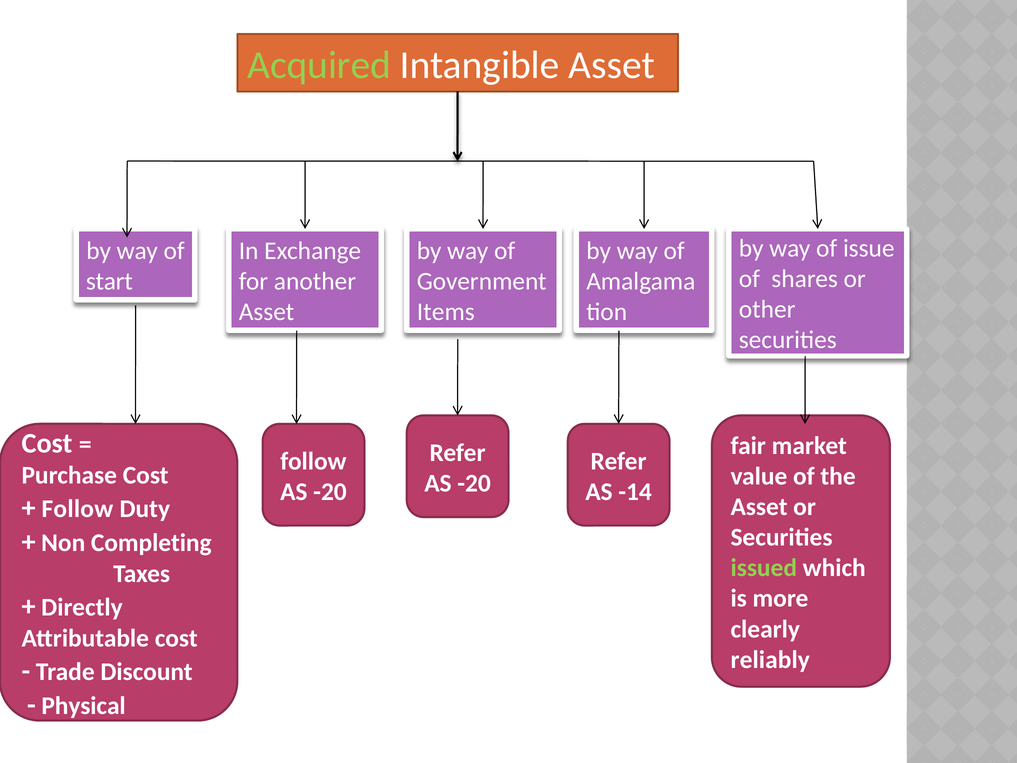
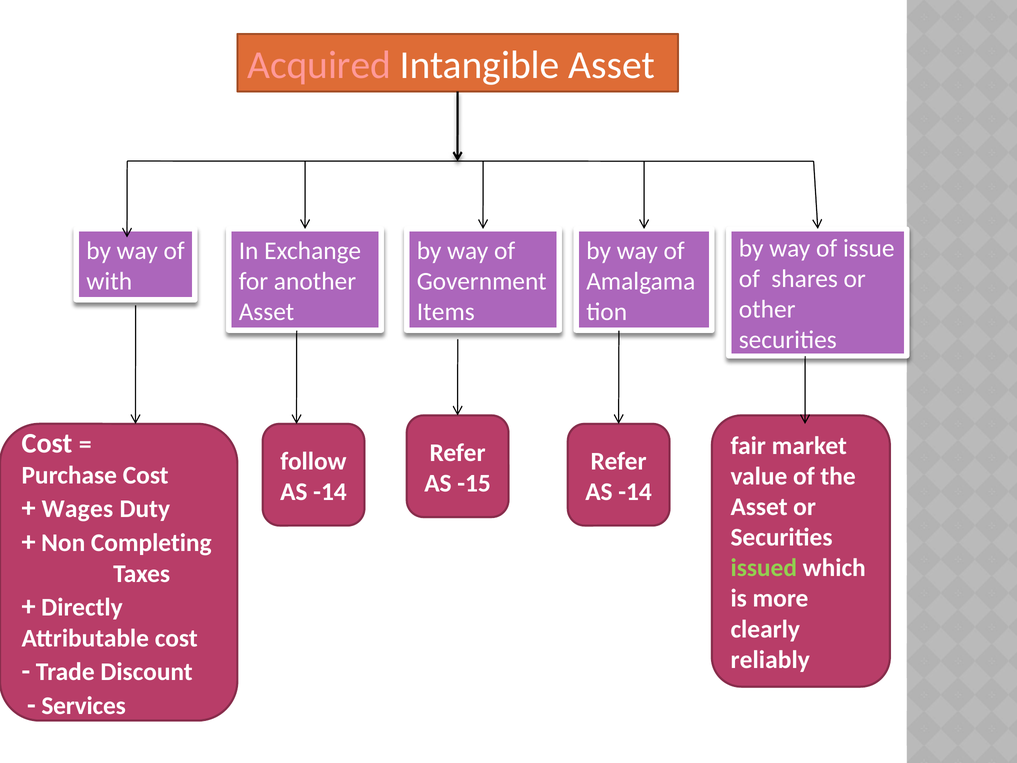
Acquired colour: light green -> pink (319, 65)
start: start -> with (109, 281)
-20: -20 -> -15 (474, 483)
-20: -20 -> -14 (330, 492)
Follow: Follow -> Wages (77, 509)
Physical: Physical -> Services (84, 705)
